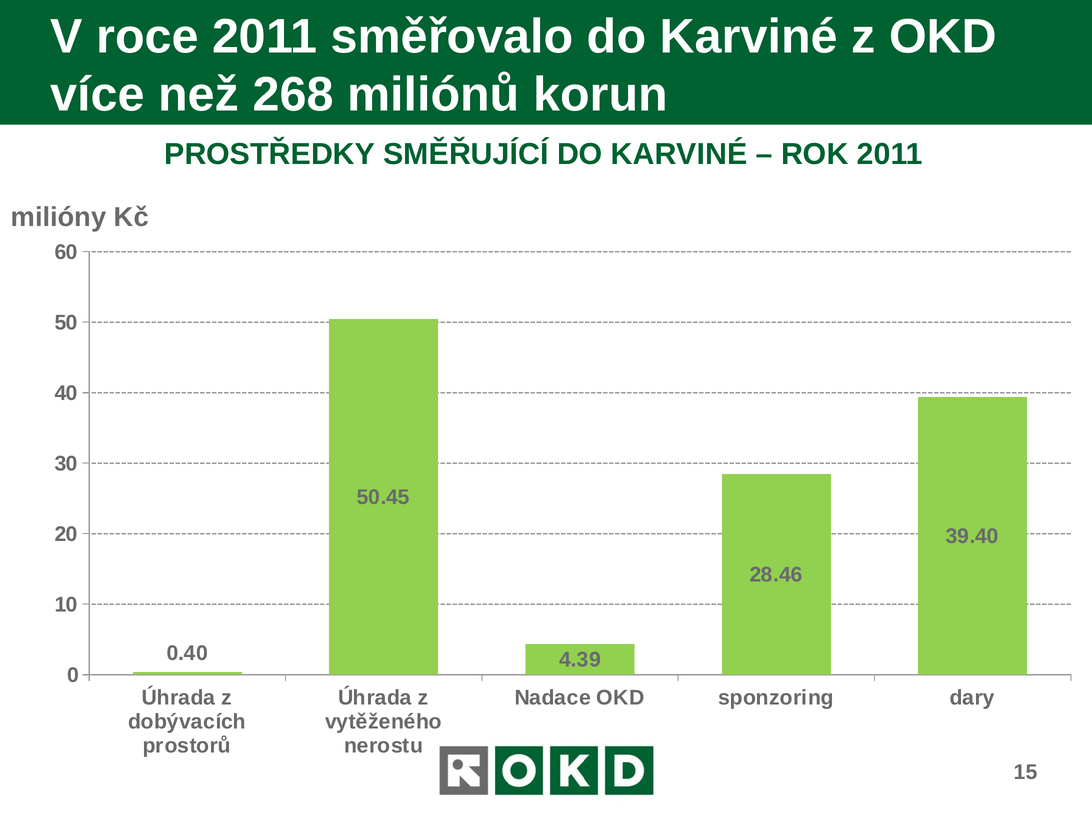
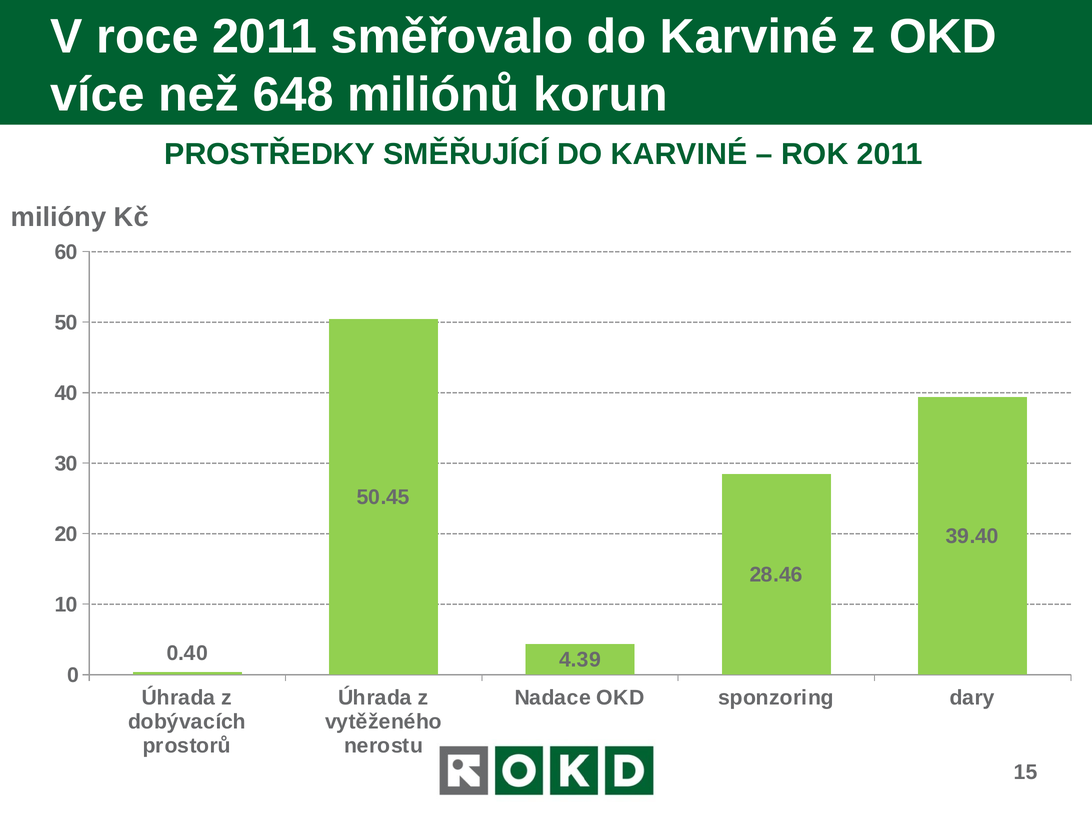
268: 268 -> 648 (293, 95)
